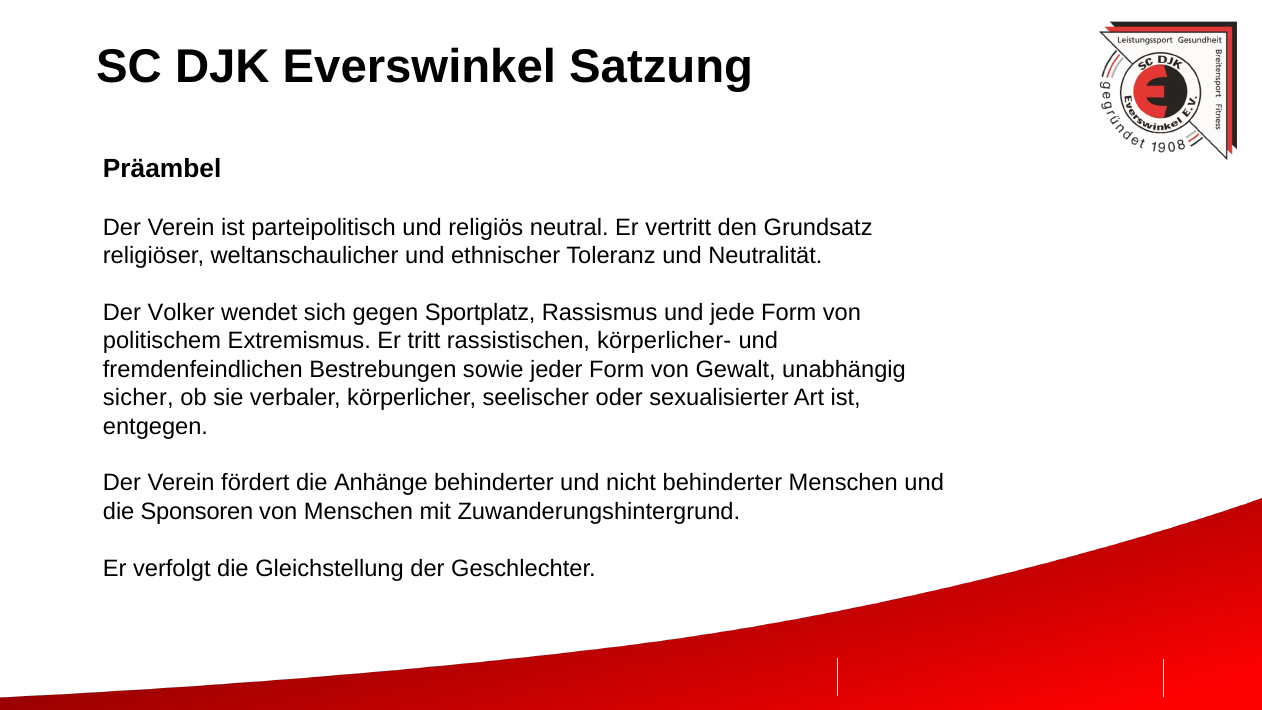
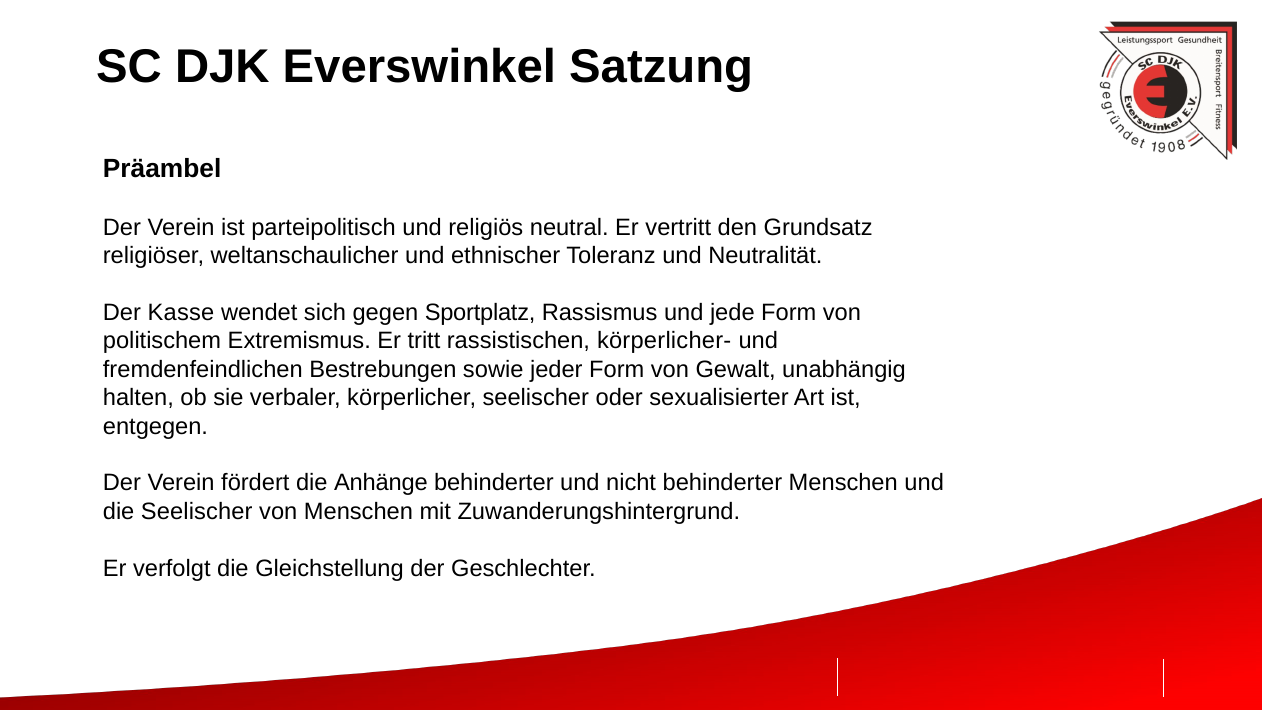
Volker: Volker -> Kasse (181, 313)
sicher: sicher -> halten (138, 398)
die Sponsoren: Sponsoren -> Seelischer (197, 511)
